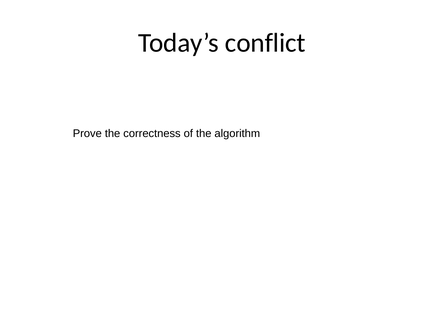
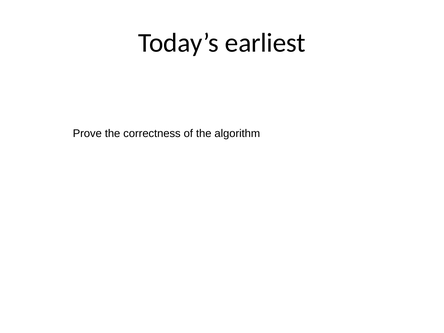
conflict: conflict -> earliest (265, 43)
